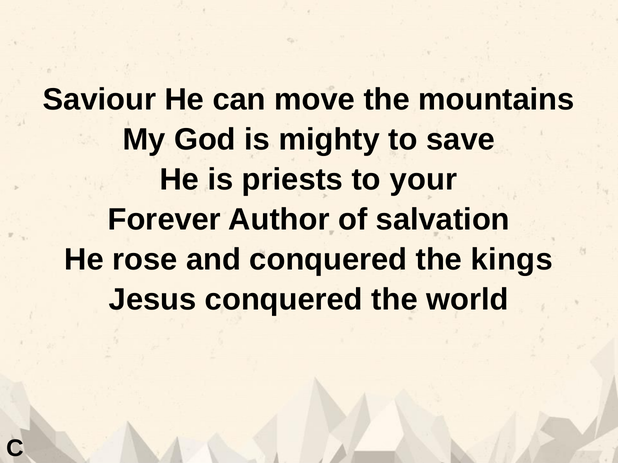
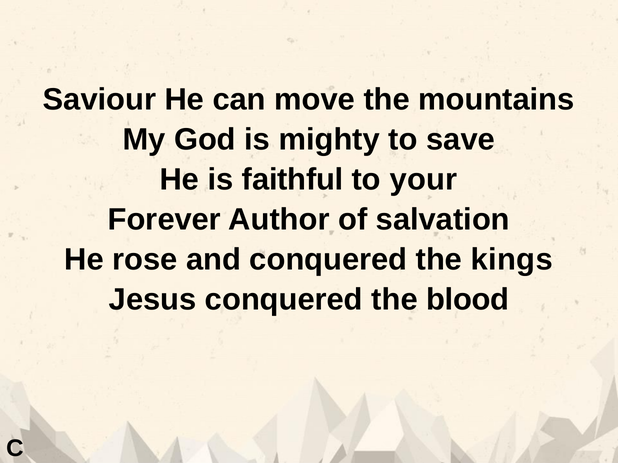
priests: priests -> faithful (293, 180)
world: world -> blood (468, 300)
